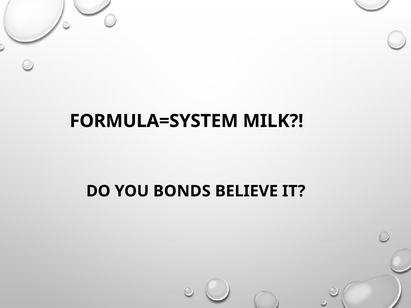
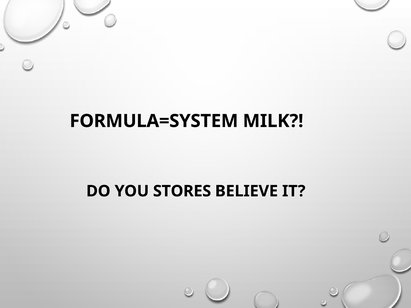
BONDS: BONDS -> STORES (182, 191)
